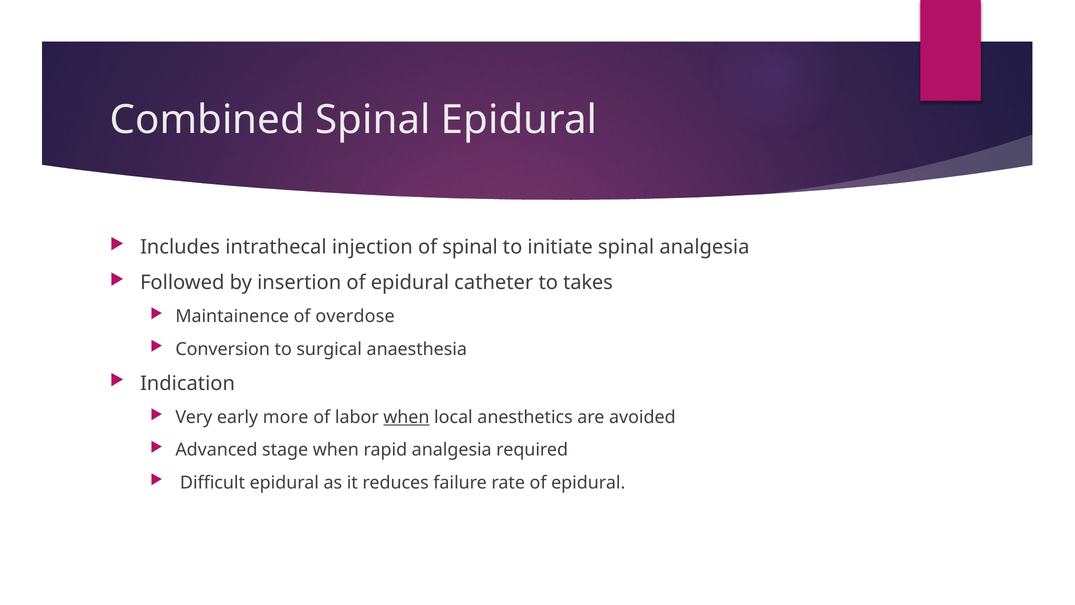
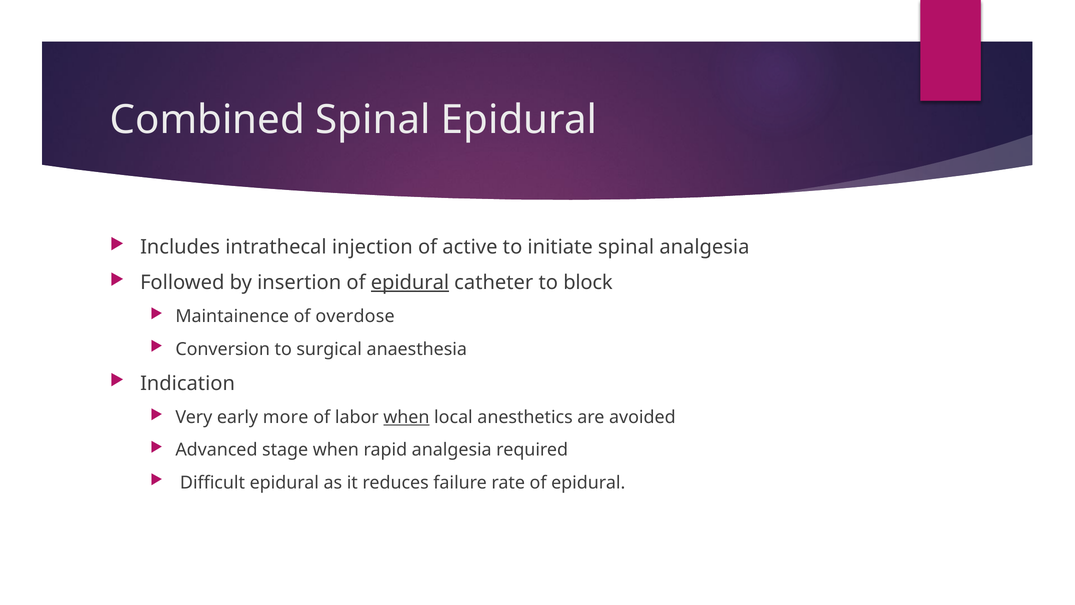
of spinal: spinal -> active (470, 247)
epidural underline: none -> present (410, 282)
takes: takes -> block (588, 282)
